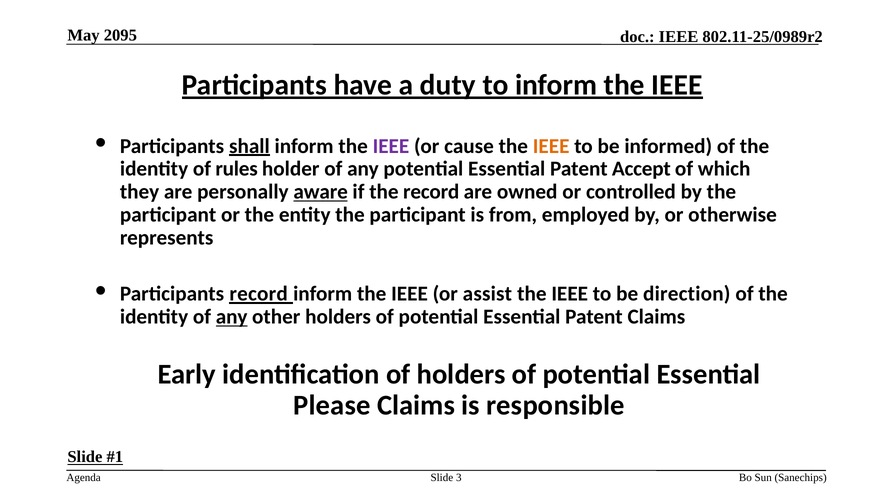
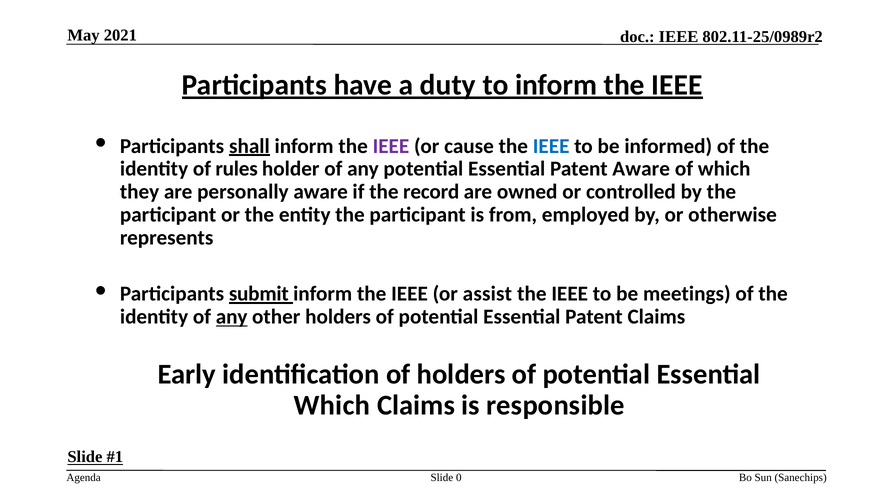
2095: 2095 -> 2021 (120, 35)
IEEE colour: orange -> blue (551, 146)
Patent Accept: Accept -> Aware (641, 169)
aware underline: present -> none (321, 192)
Participants record: record -> submit (259, 294)
direction: direction -> meetings (687, 294)
Please: Please -> Which (332, 405)
3: 3 -> 0 (459, 477)
